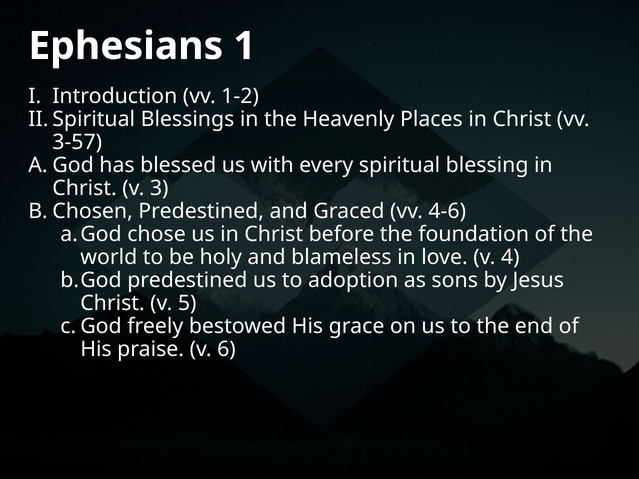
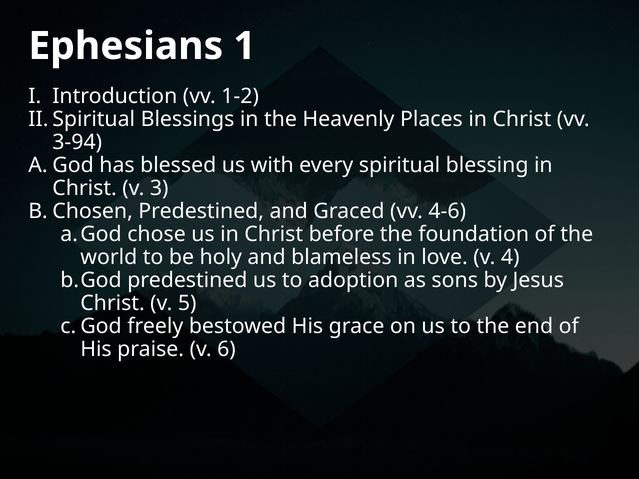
3-57: 3-57 -> 3-94 (77, 142)
